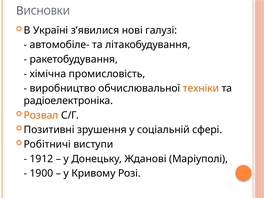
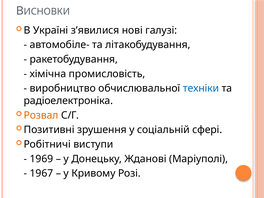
техніки colour: orange -> blue (201, 88)
1912: 1912 -> 1969 (41, 159)
1900: 1900 -> 1967 (41, 173)
